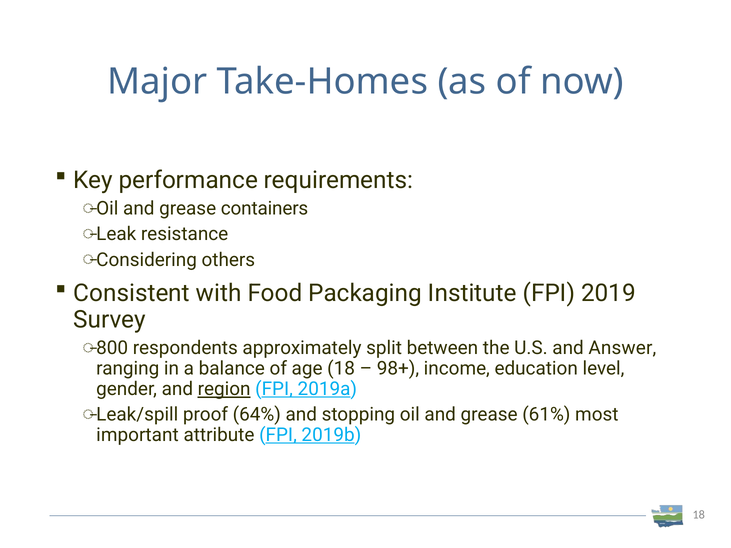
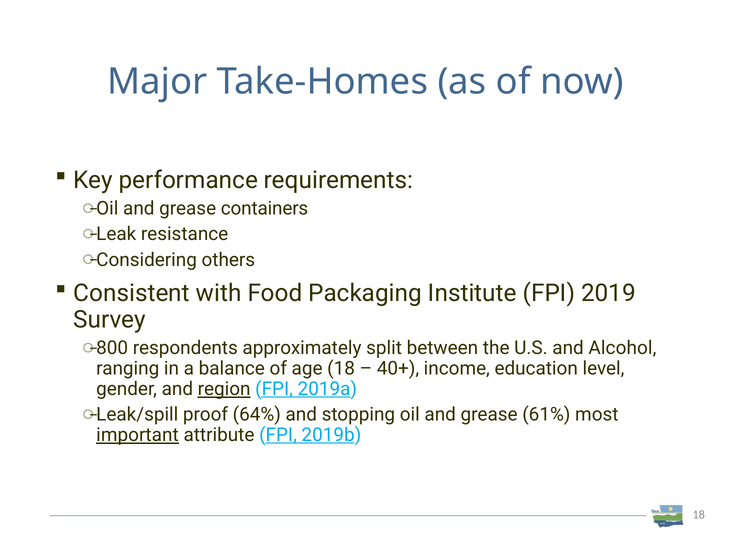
Answer: Answer -> Alcohol (622, 348)
98+: 98+ -> 40+ (398, 369)
important underline: none -> present (138, 435)
